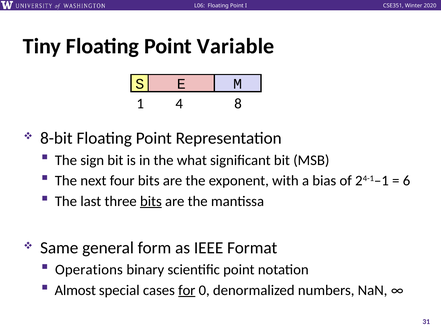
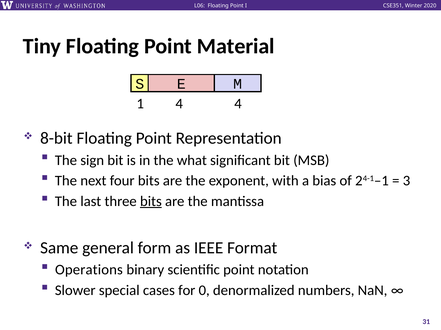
Variable: Variable -> Material (236, 47)
4 8: 8 -> 4 (238, 104)
6: 6 -> 3 (407, 181)
Almost: Almost -> Slower (75, 291)
for underline: present -> none (187, 291)
